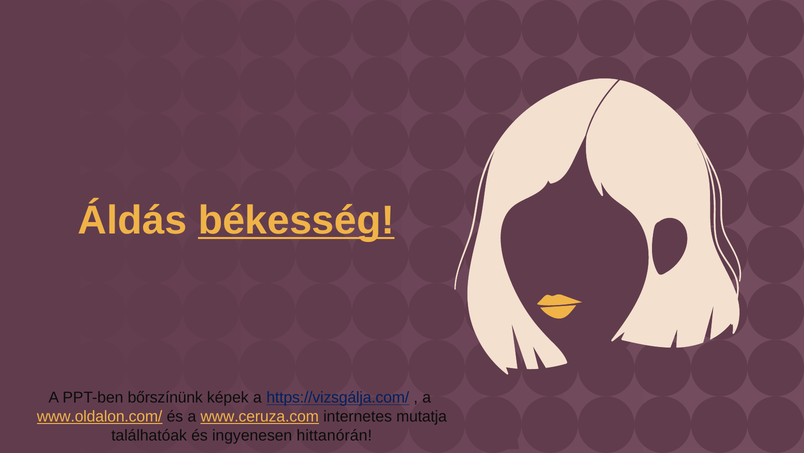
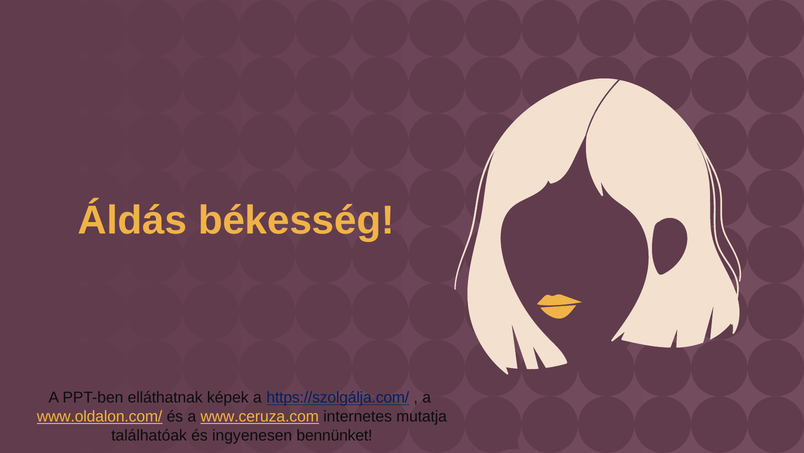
békesség underline: present -> none (296, 220)
bőrszínünk: bőrszínünk -> elláthatnak (165, 397)
https://vizsgálja.com/: https://vizsgálja.com/ -> https://szolgálja.com/ (338, 397)
hittanórán: hittanórán -> bennünket (334, 435)
